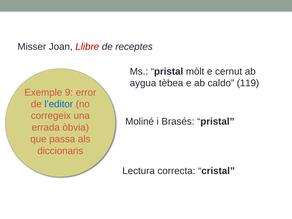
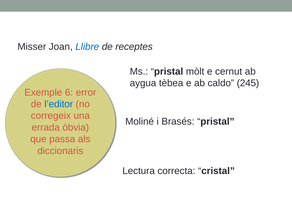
Llibre colour: red -> blue (87, 47)
119: 119 -> 245 (248, 83)
9: 9 -> 6 (69, 92)
